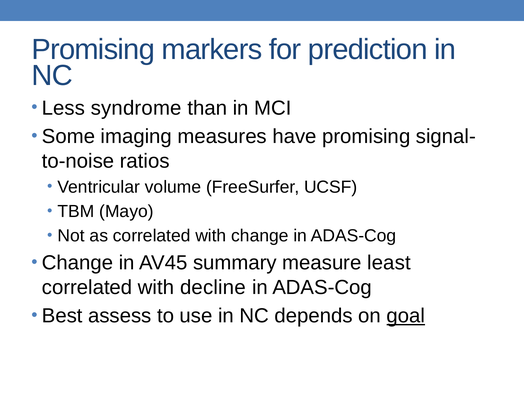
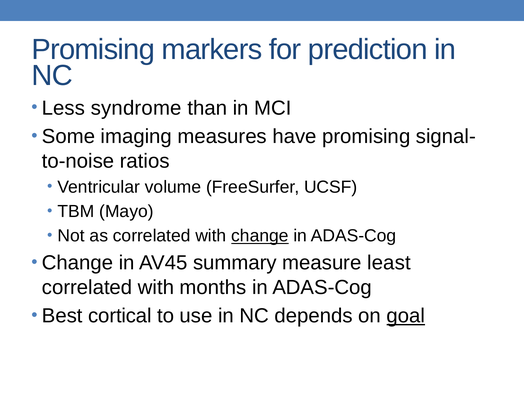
change underline: none -> present (260, 236)
decline: decline -> months (213, 287)
assess: assess -> cortical (120, 316)
